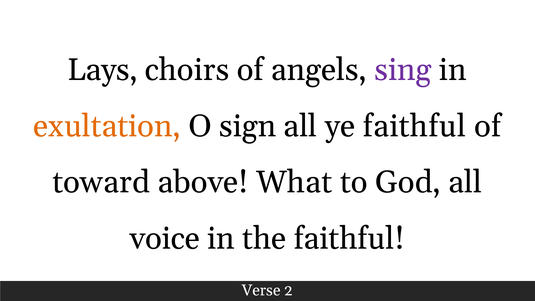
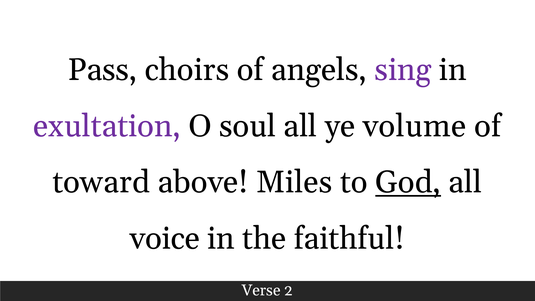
Lays: Lays -> Pass (103, 70)
exultation colour: orange -> purple (107, 126)
sign: sign -> soul (248, 126)
ye faithful: faithful -> volume (415, 126)
What: What -> Miles (294, 182)
God underline: none -> present (408, 182)
